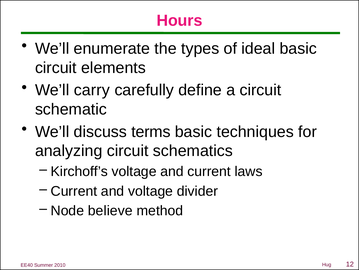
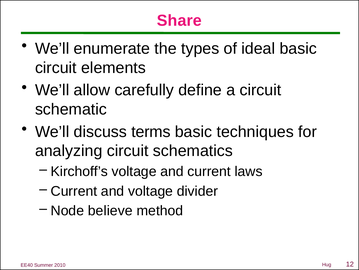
Hours: Hours -> Share (179, 21)
carry: carry -> allow (92, 90)
